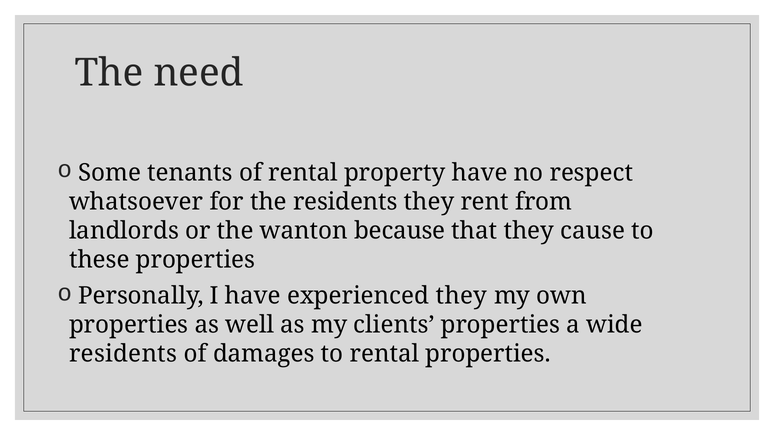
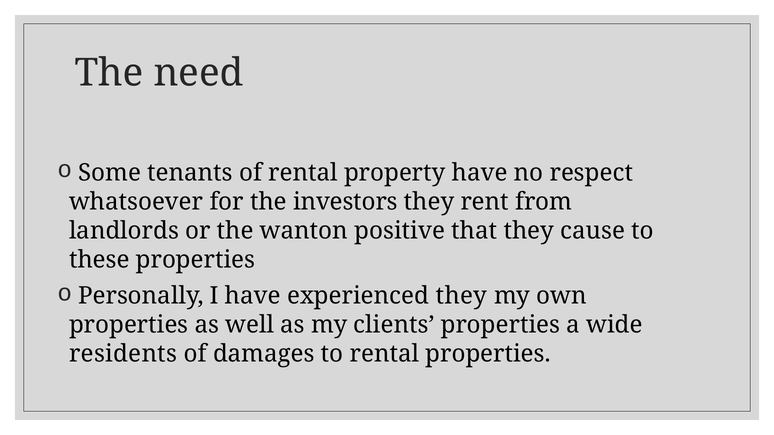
the residents: residents -> investors (345, 202)
because: because -> positive (400, 231)
